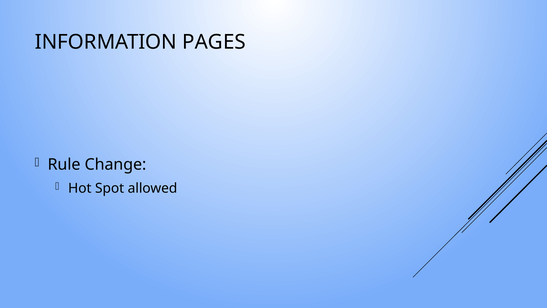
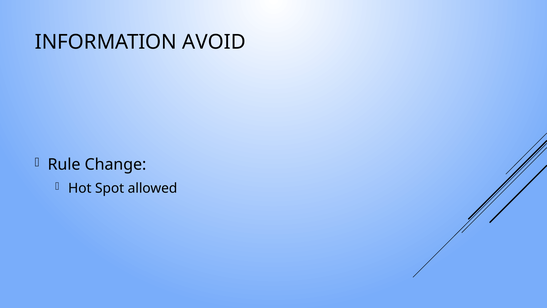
PAGES: PAGES -> AVOID (214, 42)
